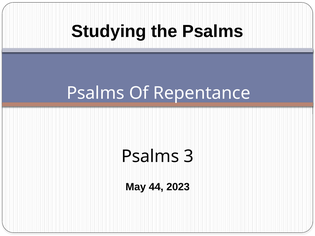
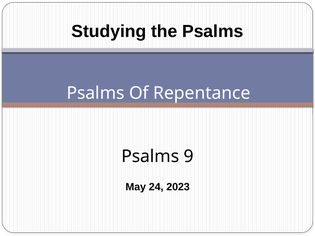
3: 3 -> 9 (189, 156)
44: 44 -> 24 (156, 187)
